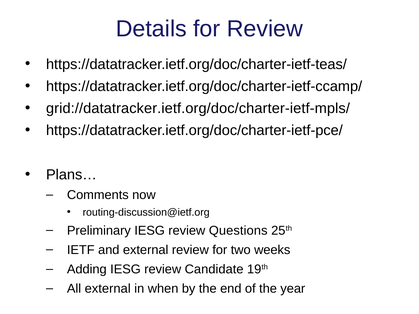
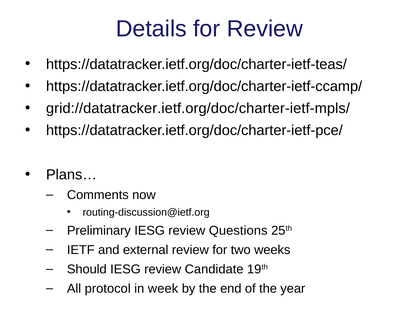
Adding: Adding -> Should (87, 270)
All external: external -> protocol (108, 289)
when: when -> week (163, 289)
